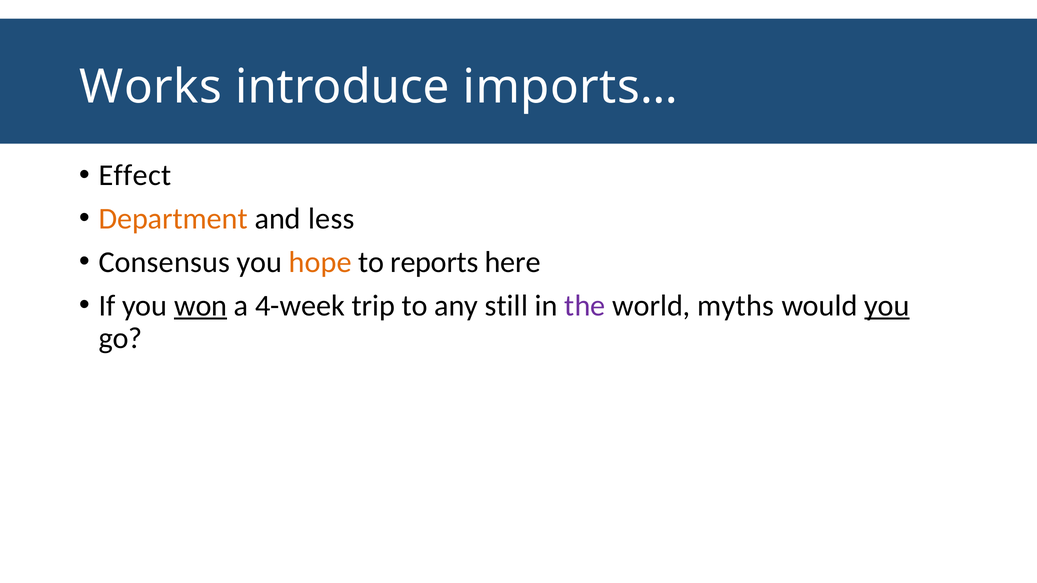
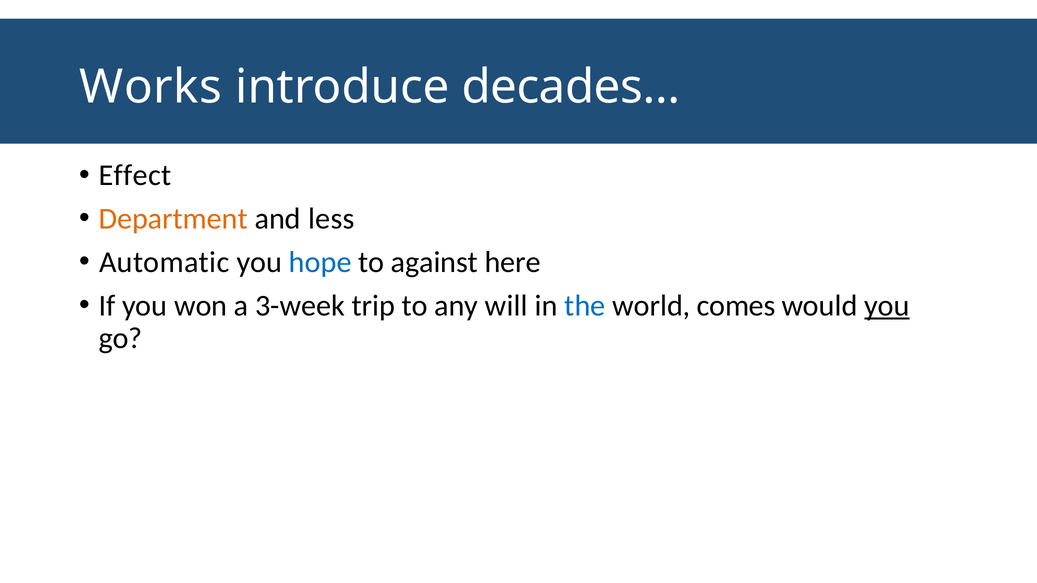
imports…: imports… -> decades… (571, 87)
Consensus: Consensus -> Automatic (164, 262)
hope colour: orange -> blue (320, 262)
reports: reports -> against (434, 262)
won underline: present -> none (201, 306)
4-week: 4-week -> 3-week (300, 306)
still: still -> will (506, 306)
the colour: purple -> blue (585, 306)
myths: myths -> comes (736, 306)
